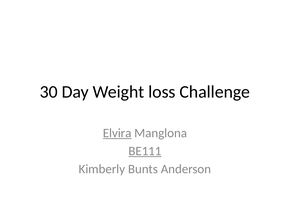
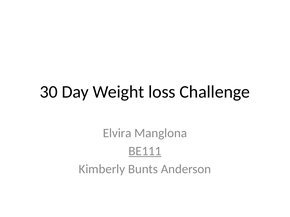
Elvira underline: present -> none (117, 133)
